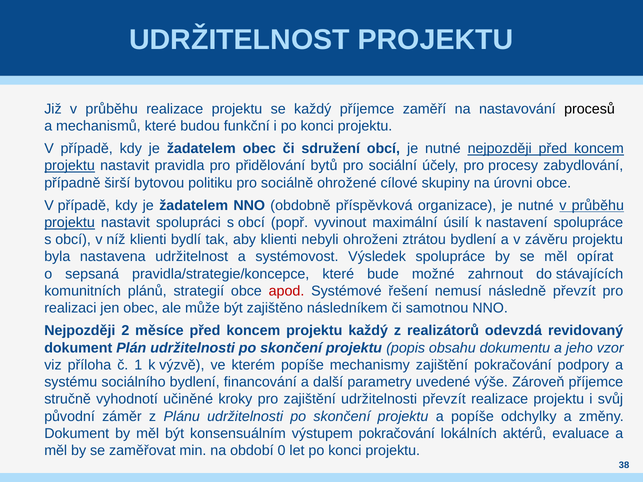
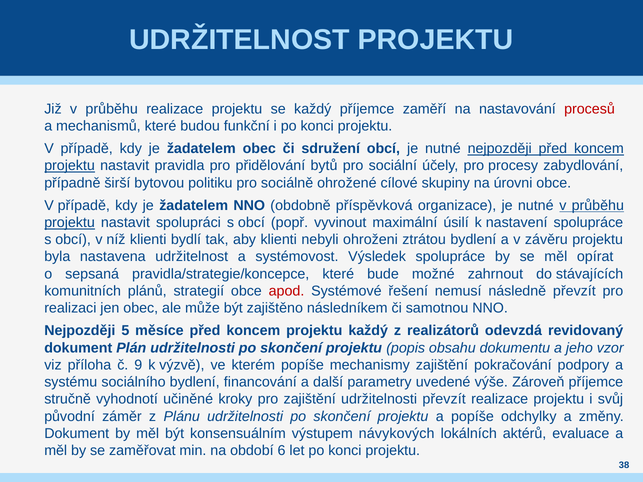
procesů colour: black -> red (590, 109)
2: 2 -> 5 (125, 331)
1: 1 -> 9 (138, 365)
výstupem pokračování: pokračování -> návykových (397, 434)
0: 0 -> 6 (282, 451)
